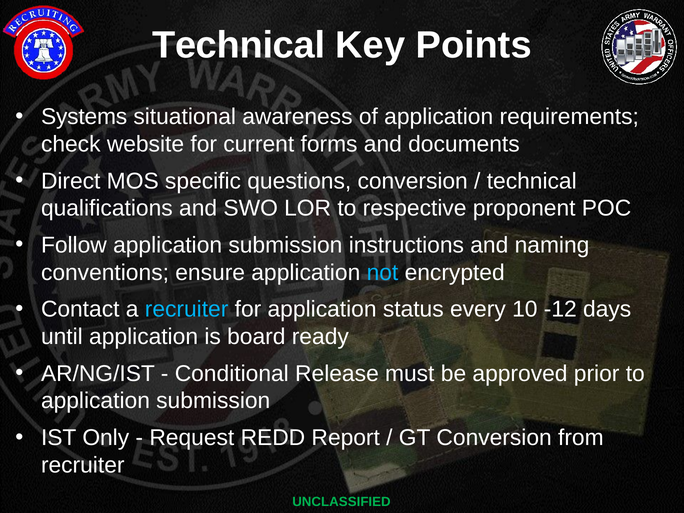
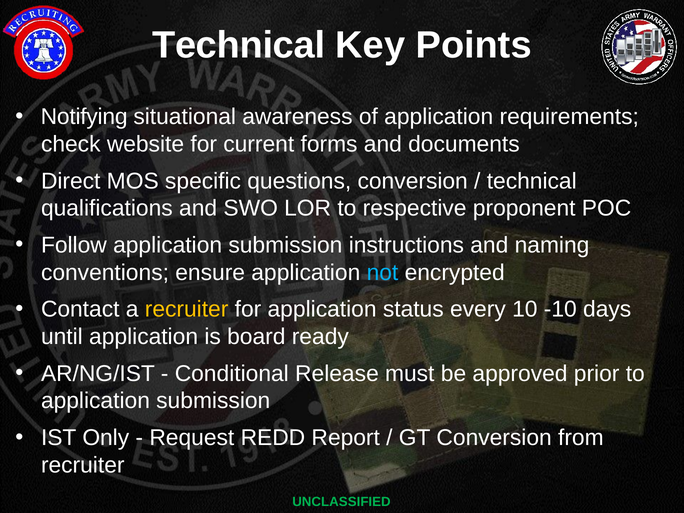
Systems: Systems -> Notifying (84, 117)
recruiter colour: light blue -> yellow (187, 309)
-12: -12 -> -10 (560, 309)
